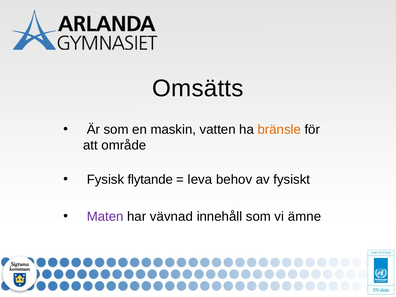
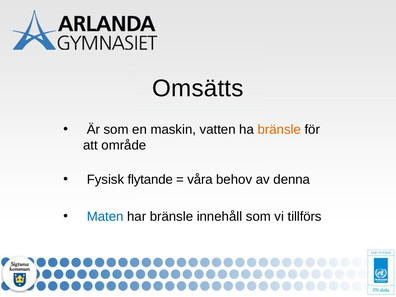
leva: leva -> våra (200, 180)
fysiskt: fysiskt -> denna (292, 180)
Maten colour: purple -> blue (105, 217)
har vävnad: vävnad -> bränsle (171, 217)
ämne: ämne -> tillförs (305, 217)
